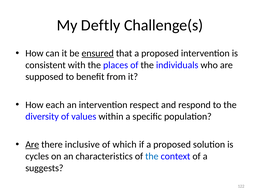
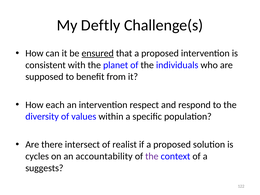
places: places -> planet (116, 65)
Are underline: present -> none (32, 145)
inclusive: inclusive -> intersect (82, 145)
which: which -> realist (125, 145)
characteristics: characteristics -> accountability (104, 156)
the colour: blue -> purple (152, 156)
